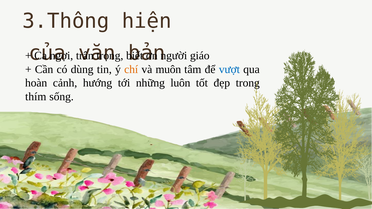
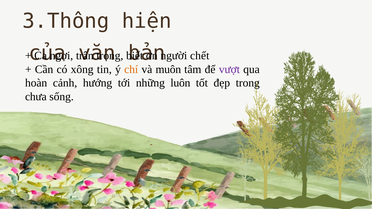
giáo: giáo -> chết (200, 56)
dùng: dùng -> xông (82, 69)
vượt colour: blue -> purple (229, 69)
thím: thím -> chưa (36, 97)
